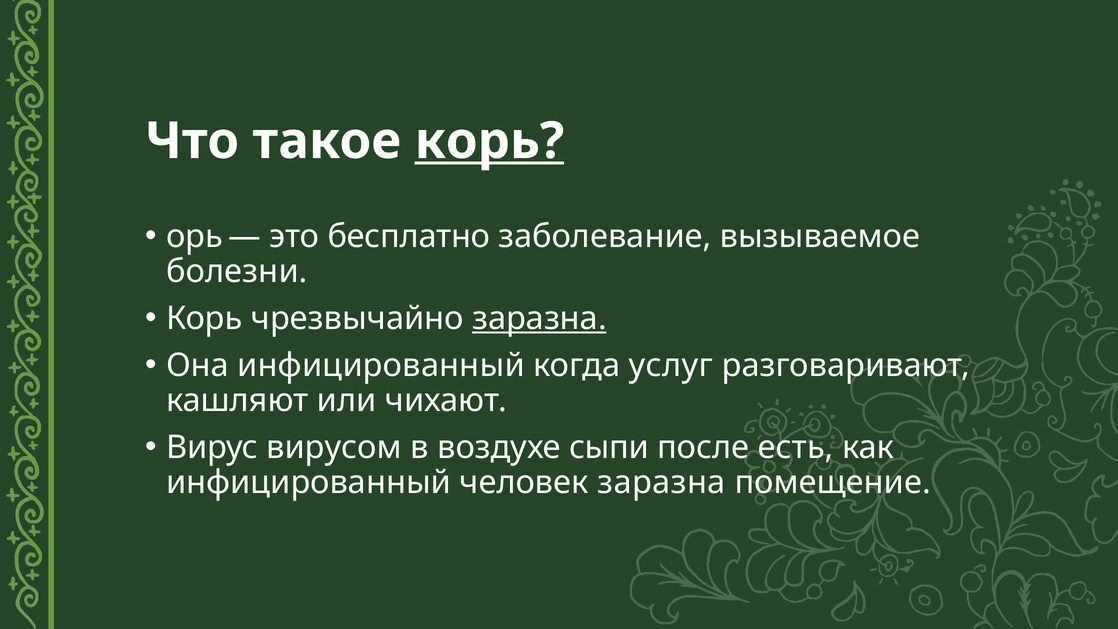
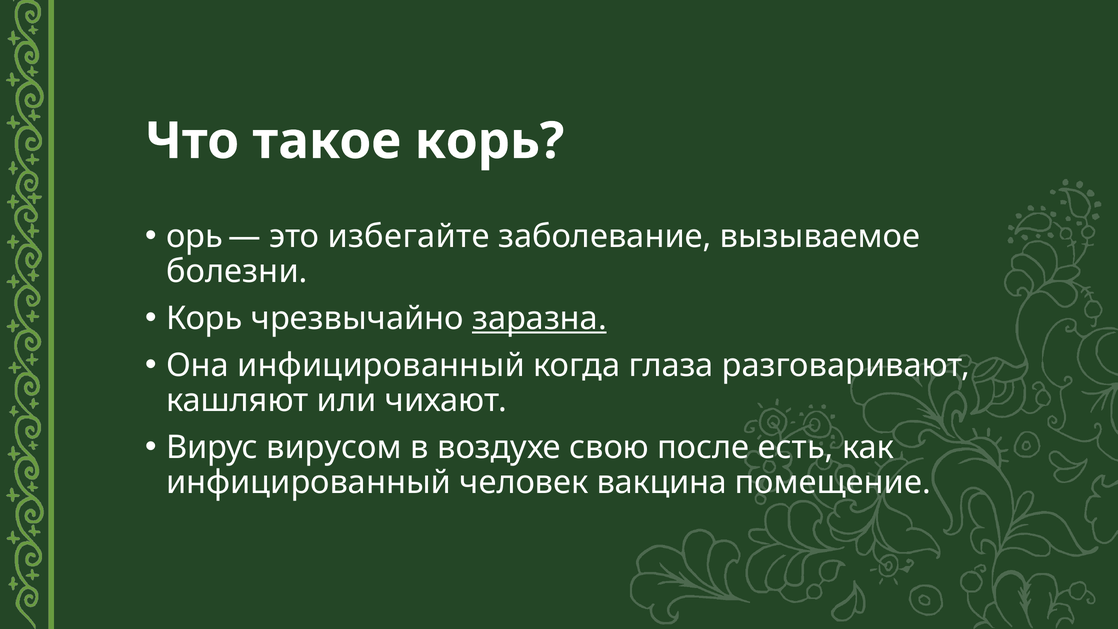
корь underline: present -> none (489, 141)
бесплатно: бесплатно -> избегайте (409, 236)
услуг: услуг -> глаза (671, 365)
сыпи: сыпи -> свою (609, 447)
человек заразна: заразна -> вакцина (662, 482)
